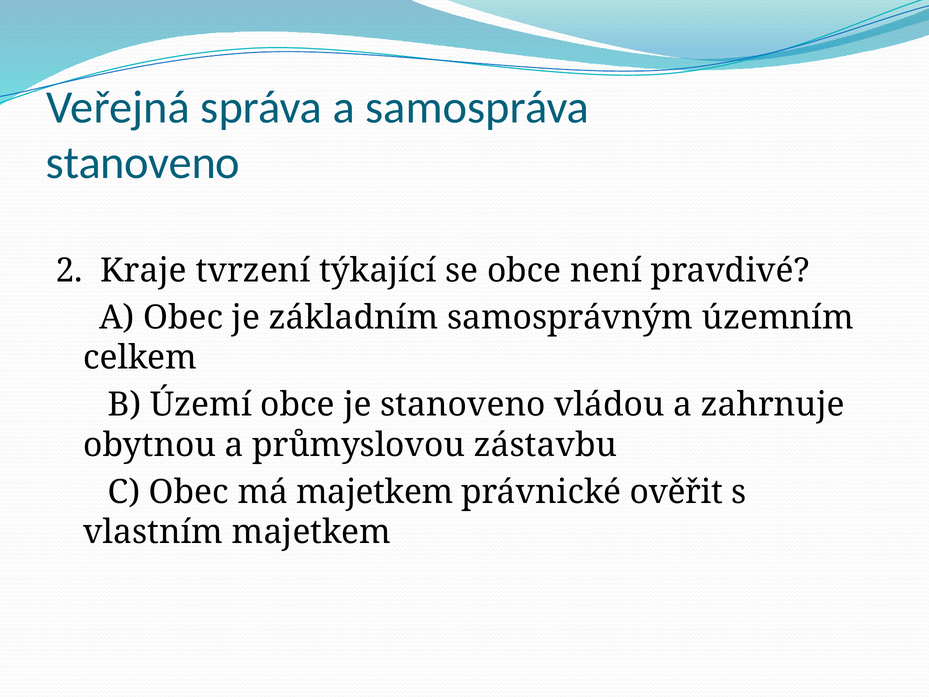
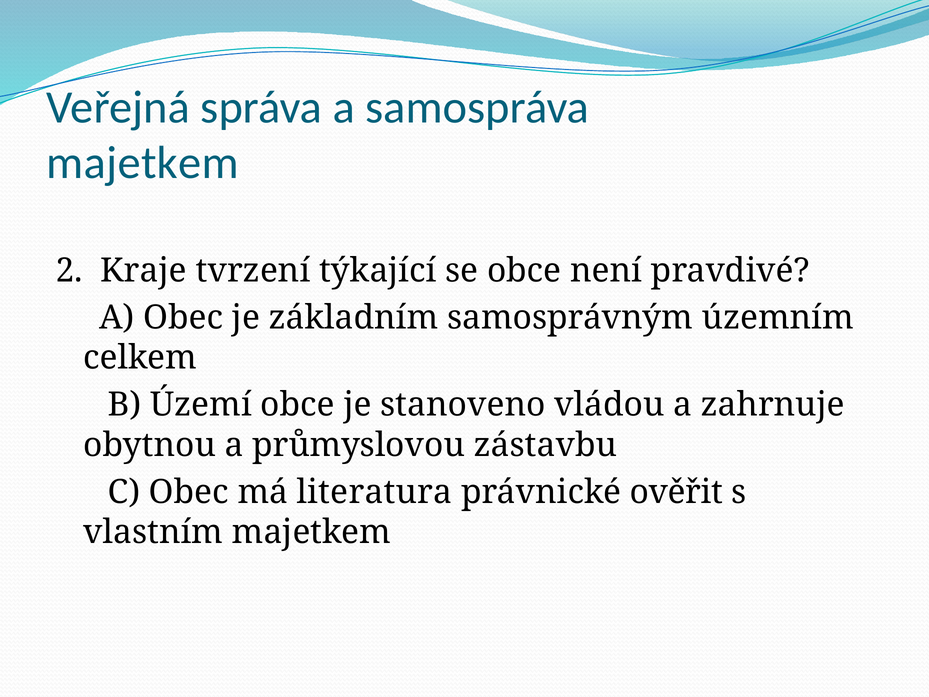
stanoveno: stanoveno -> majetkem (143, 163)
má majetkem: majetkem -> literatura (375, 492)
